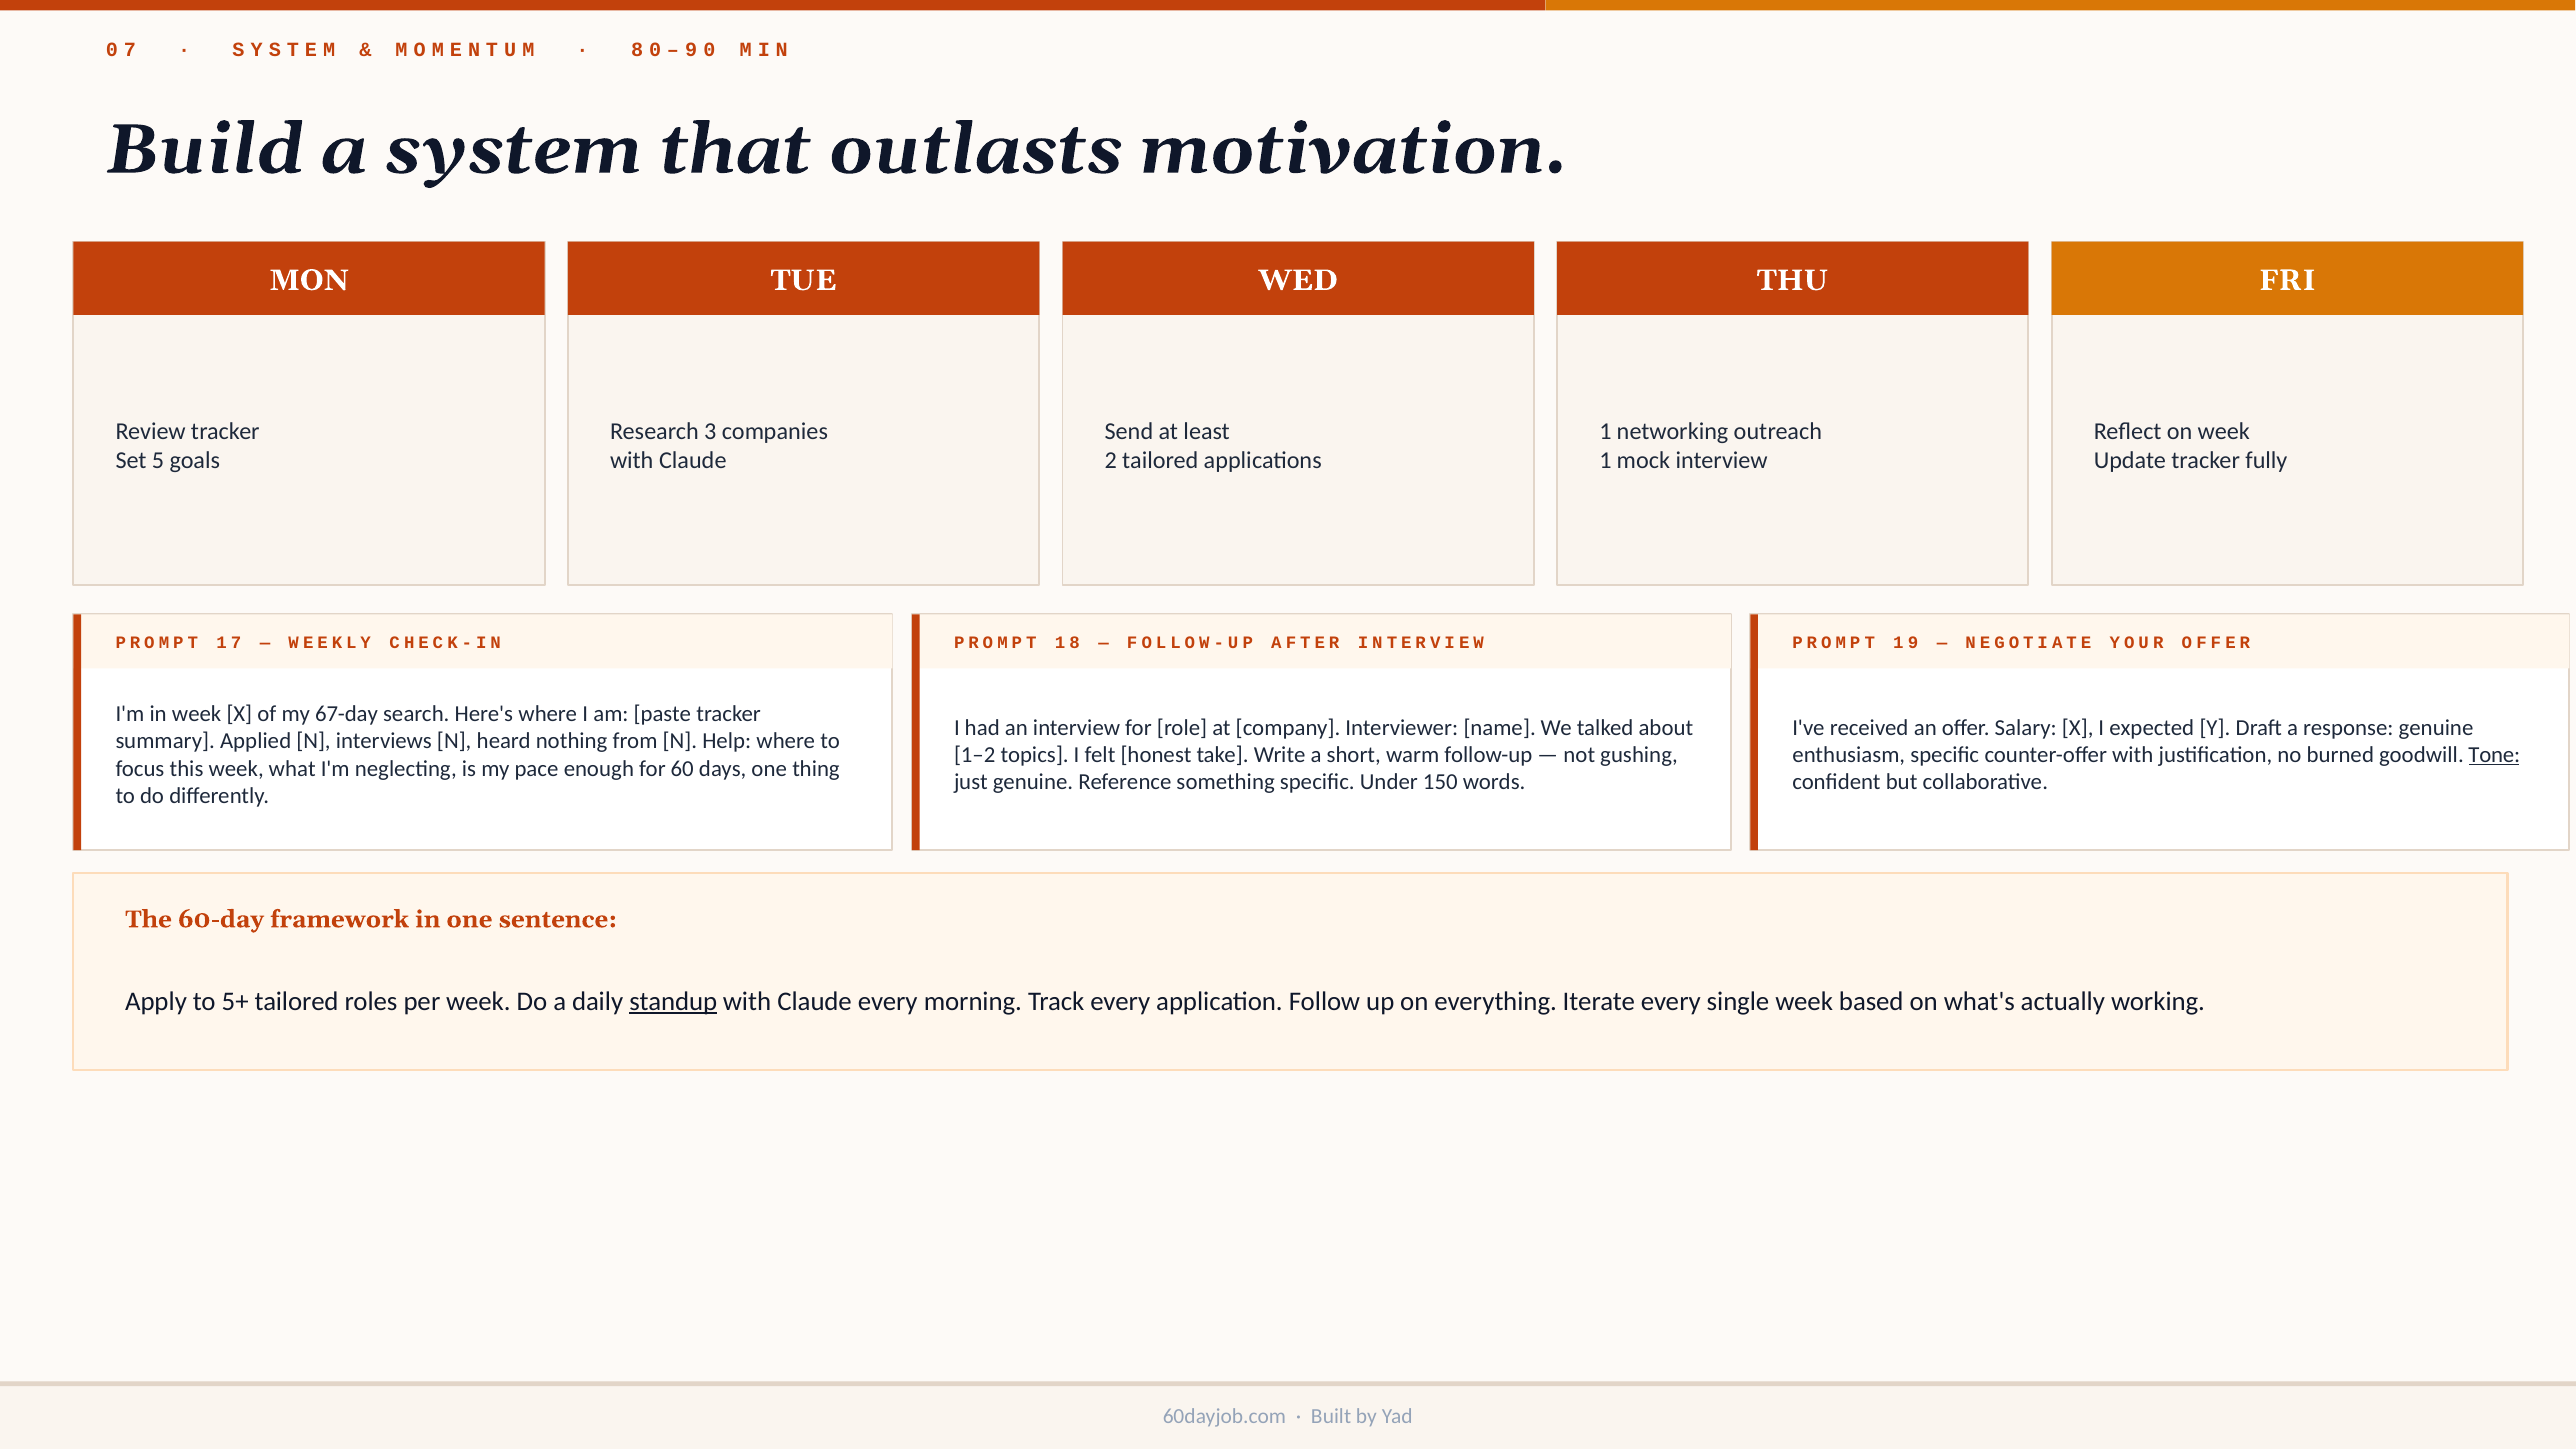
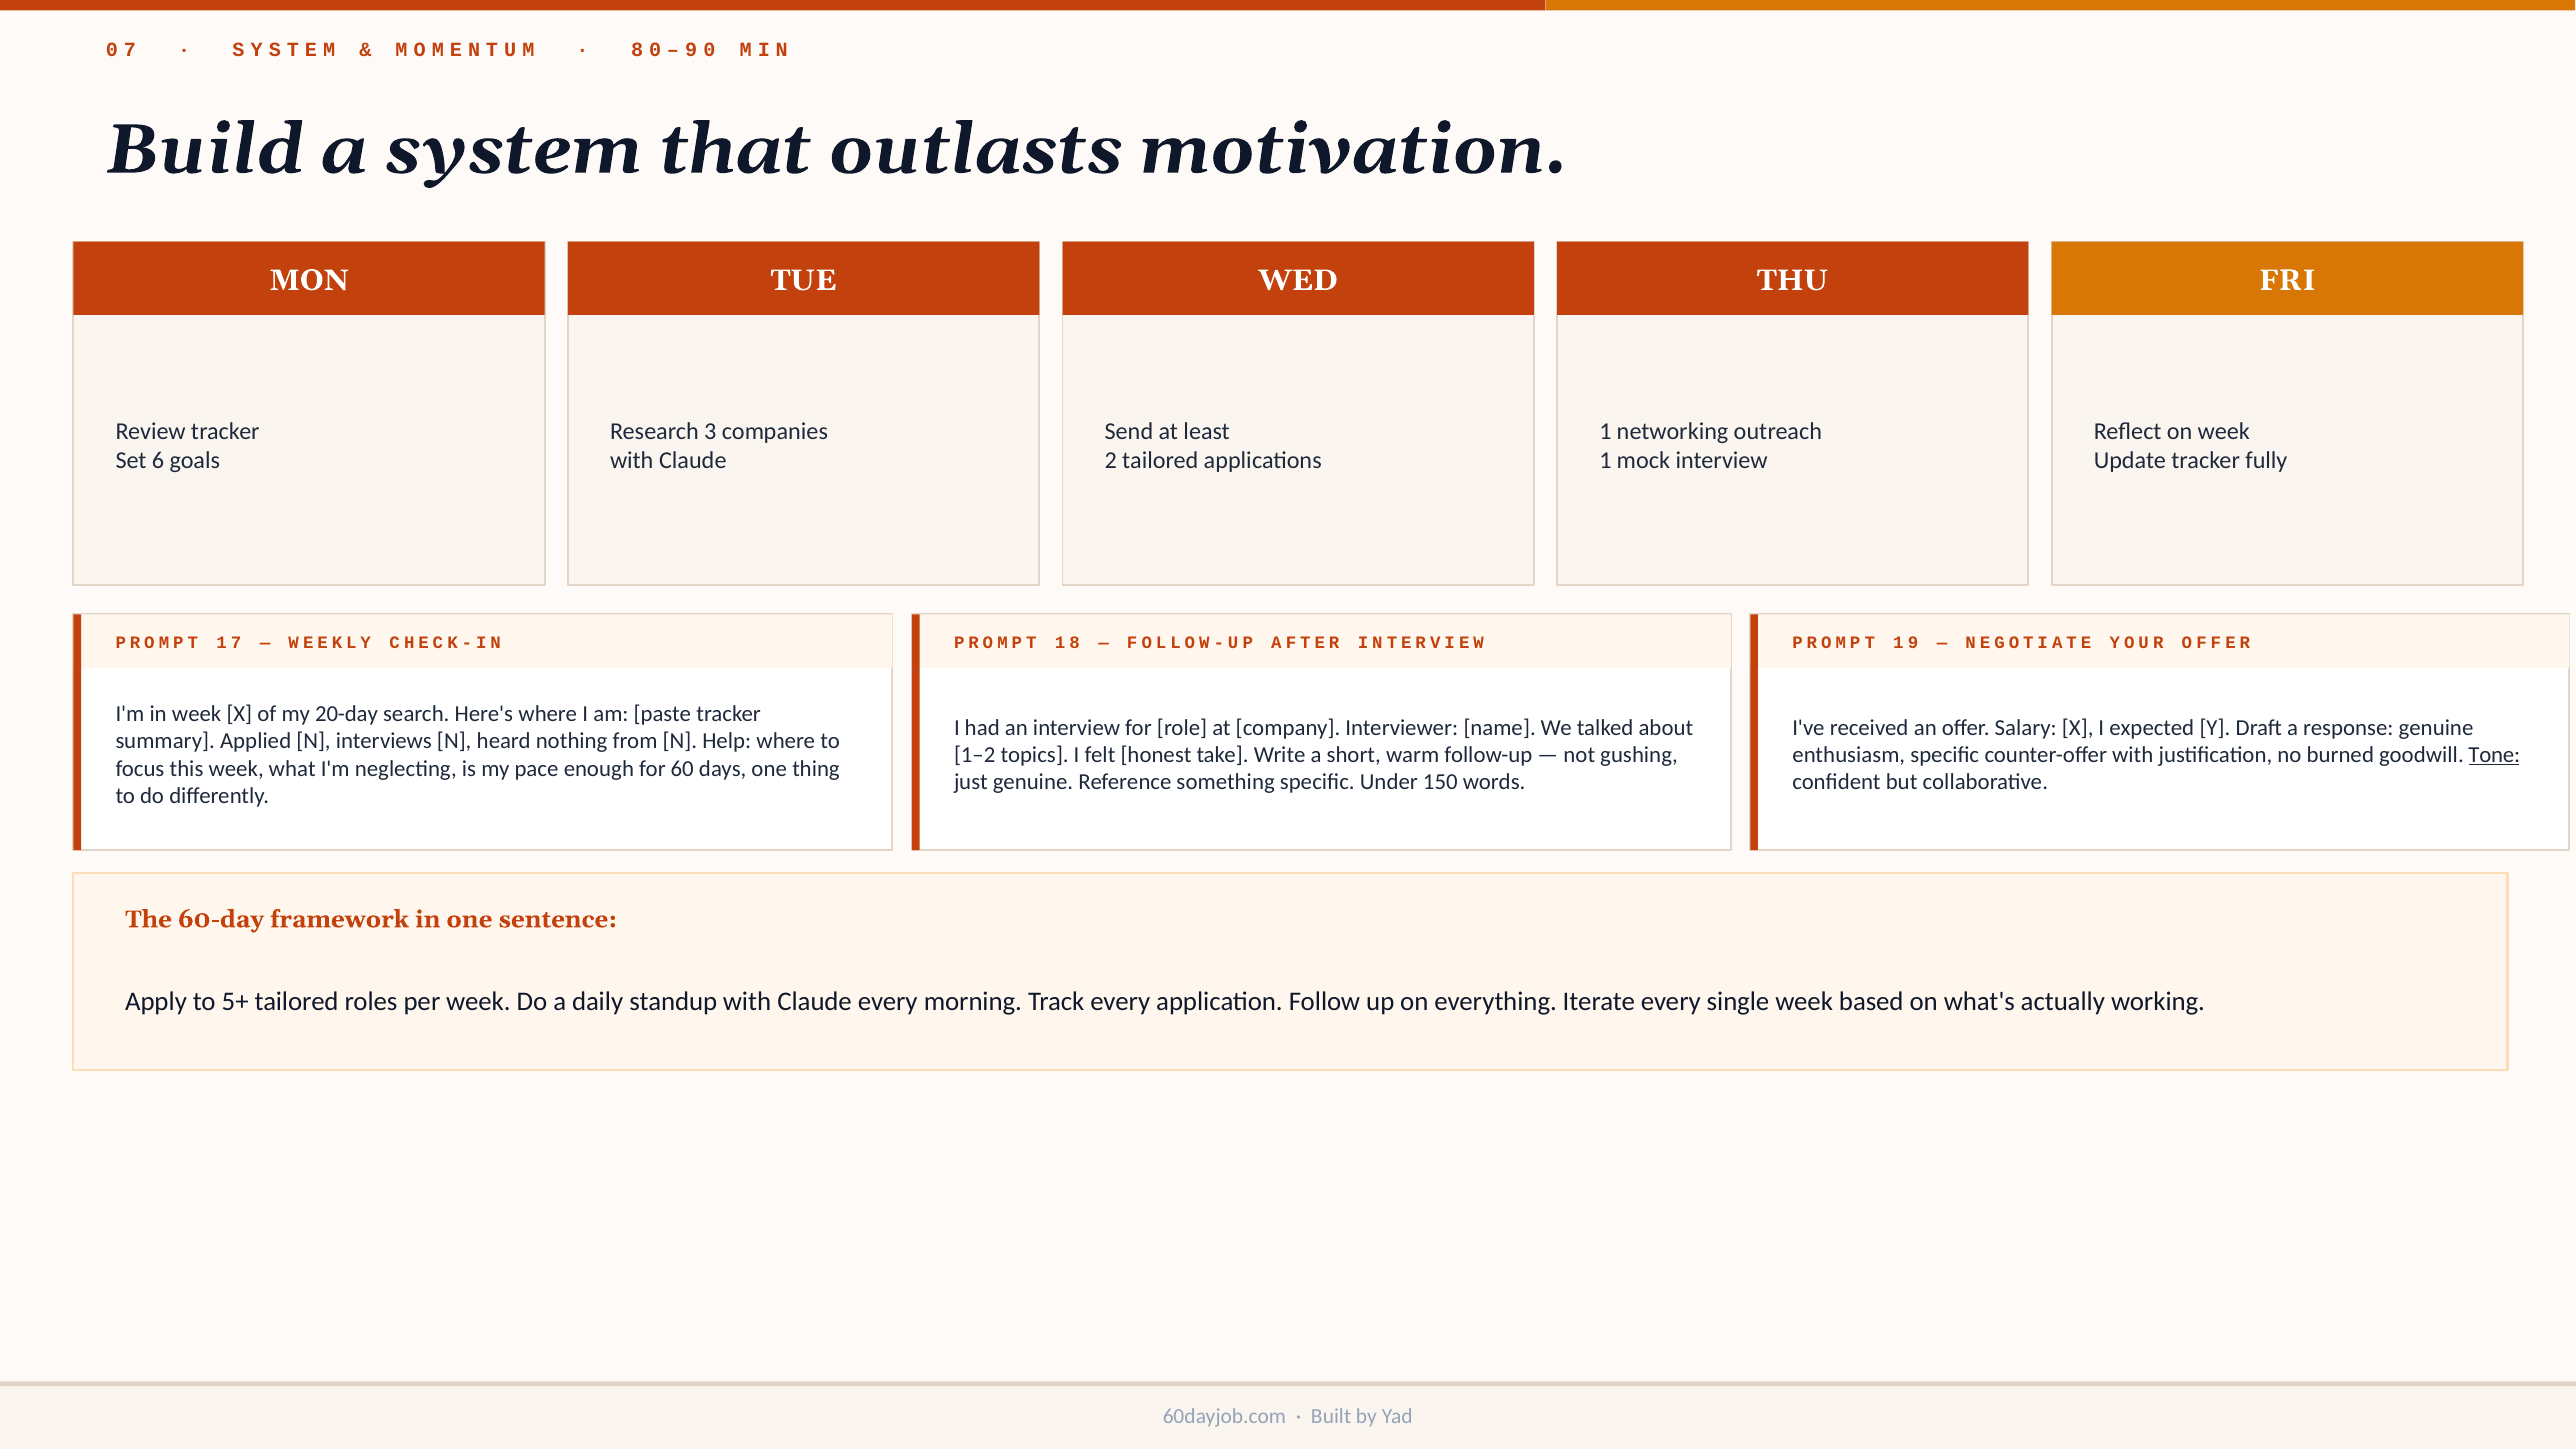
5: 5 -> 6 (158, 460)
67-day: 67-day -> 20-day (346, 714)
standup underline: present -> none (673, 1002)
